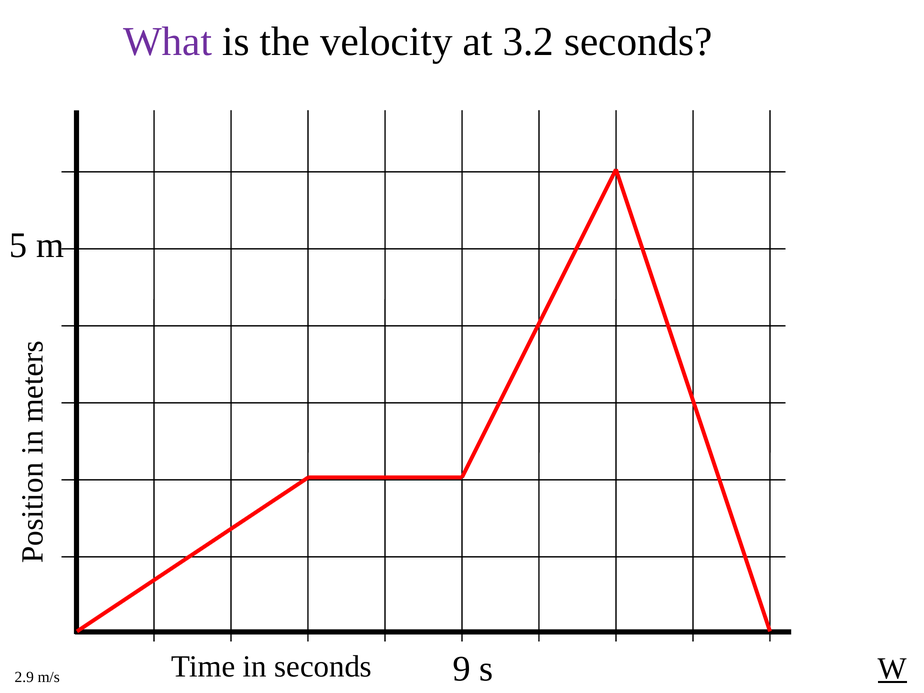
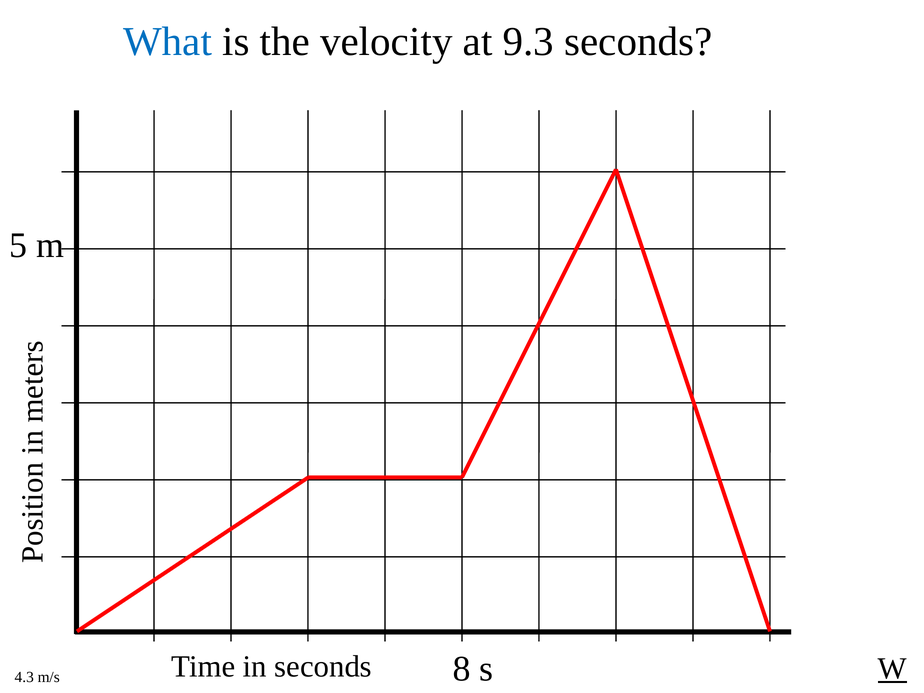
What colour: purple -> blue (167, 42)
3.2: 3.2 -> 9.3 (528, 42)
9: 9 -> 8 (462, 669)
2.9: 2.9 -> 4.3 (24, 677)
